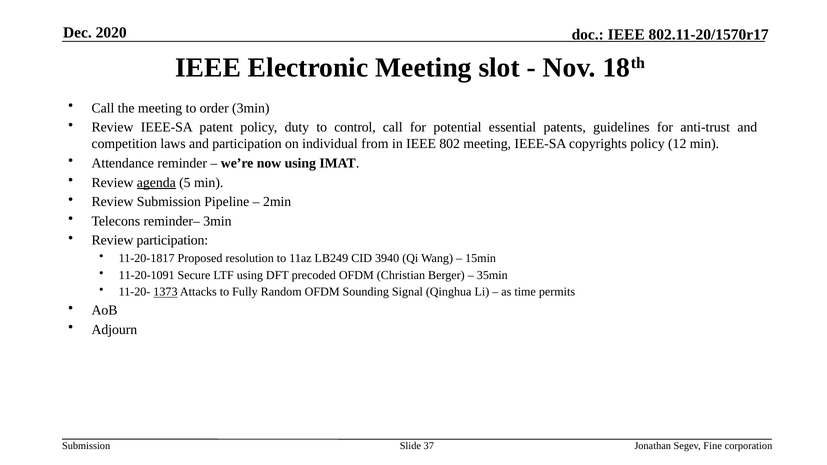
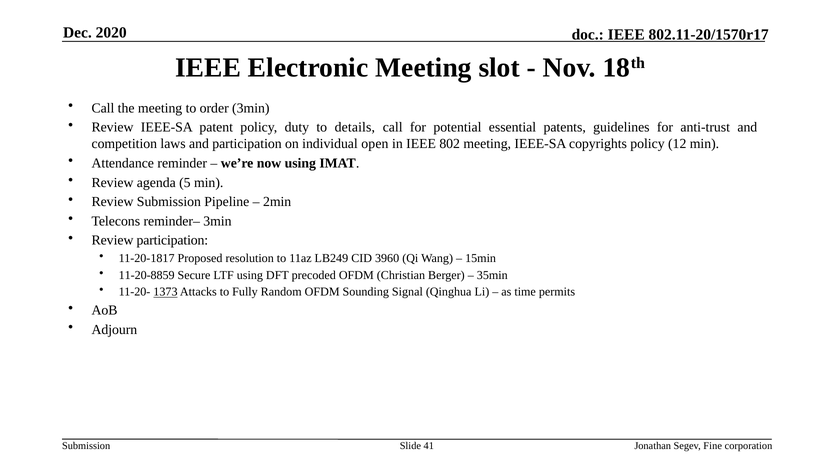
control: control -> details (355, 127)
from: from -> open (375, 144)
agenda underline: present -> none (156, 183)
3940: 3940 -> 3960 (387, 258)
11-20-1091: 11-20-1091 -> 11-20-8859 (147, 275)
37: 37 -> 41 (429, 446)
